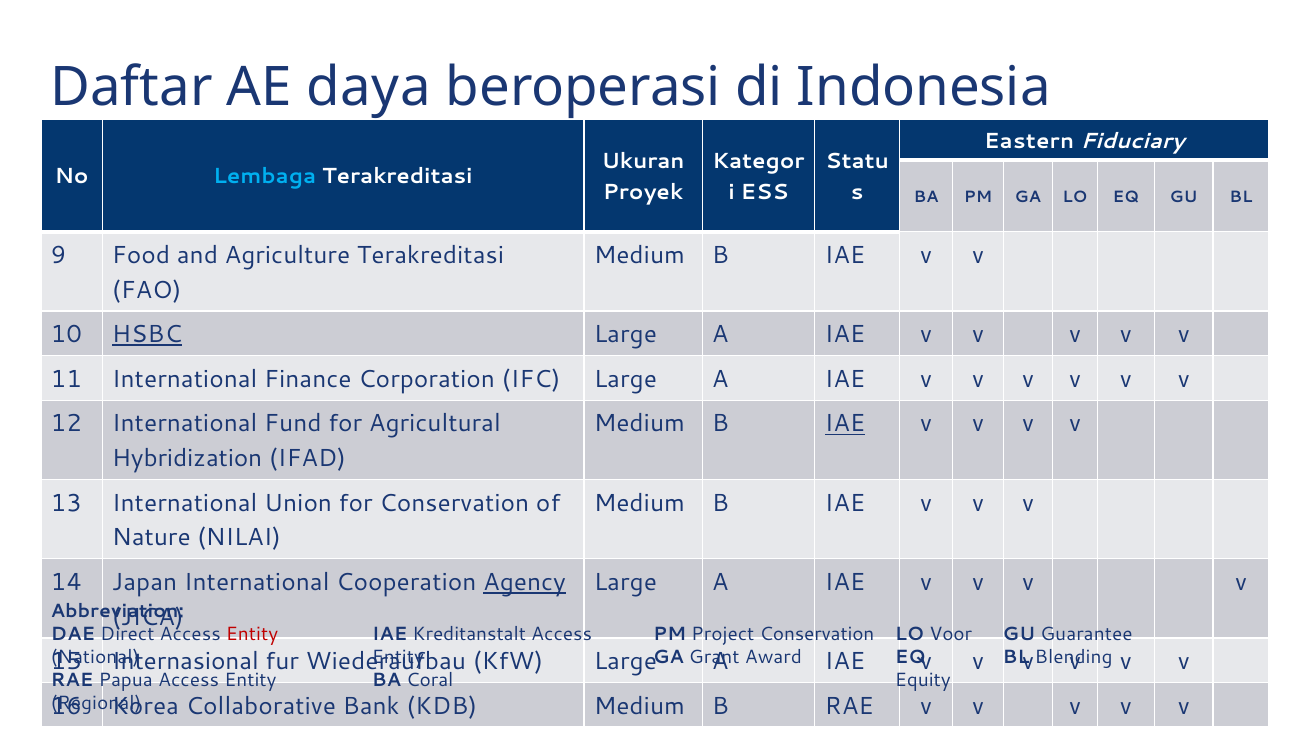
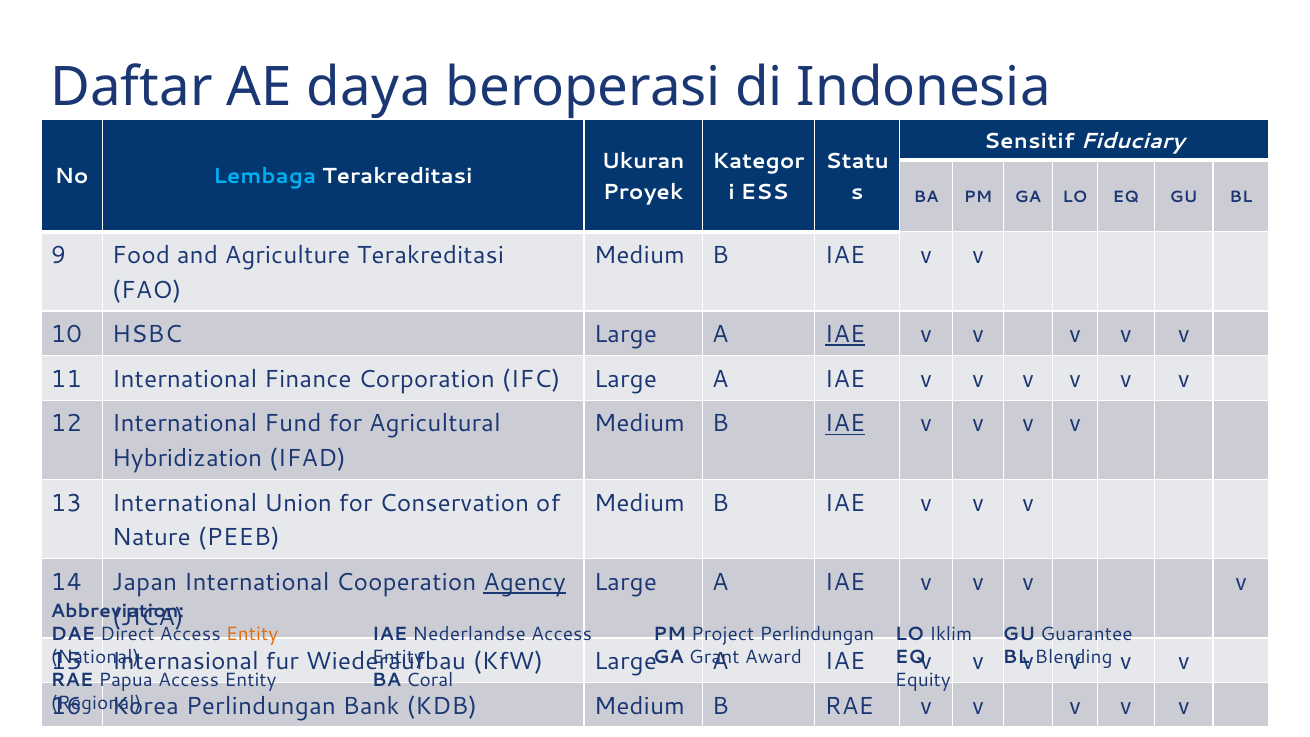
Eastern: Eastern -> Sensitif (1029, 141)
HSBC underline: present -> none (147, 335)
IAE underline: none -> present (845, 335)
NILAI: NILAI -> PEEB (239, 538)
Kreditanstalt: Kreditanstalt -> Nederlandse (469, 634)
Voor: Voor -> Iklim (951, 634)
Entity colour: red -> orange (252, 634)
Project Conservation: Conservation -> Perlindungan (817, 634)
Korea Collaborative: Collaborative -> Perlindungan (261, 706)
